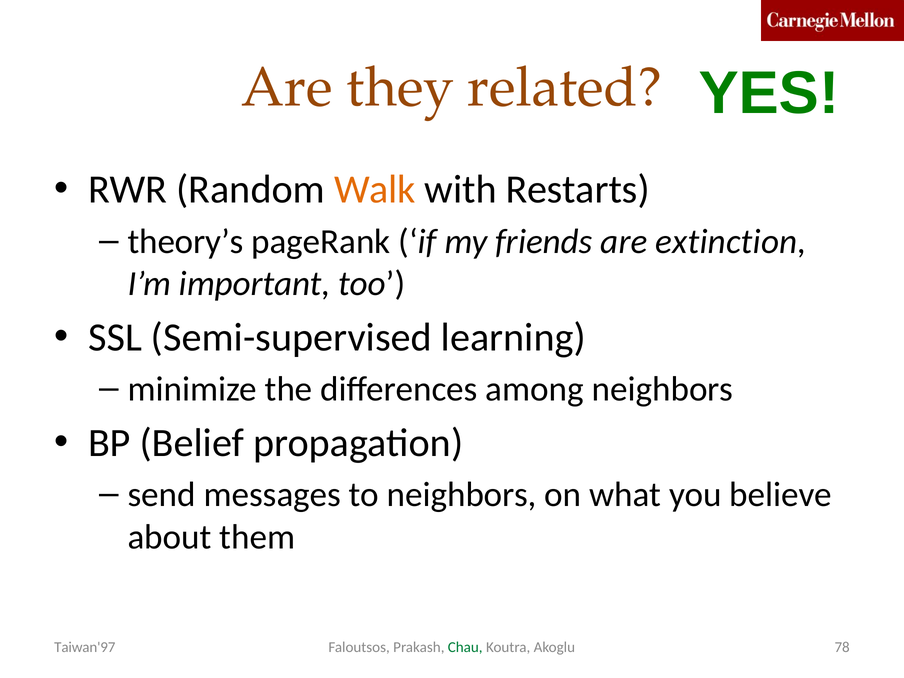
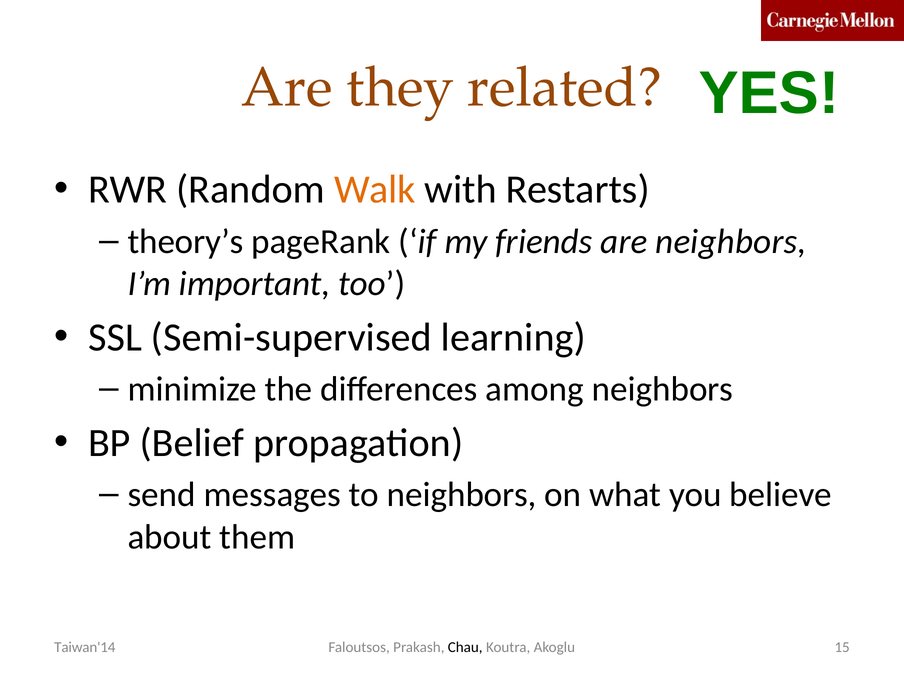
are extinction: extinction -> neighbors (731, 242)
Taiwan'97: Taiwan'97 -> Taiwan'14 (85, 647)
Chau colour: green -> black (465, 647)
78: 78 -> 15 (842, 647)
